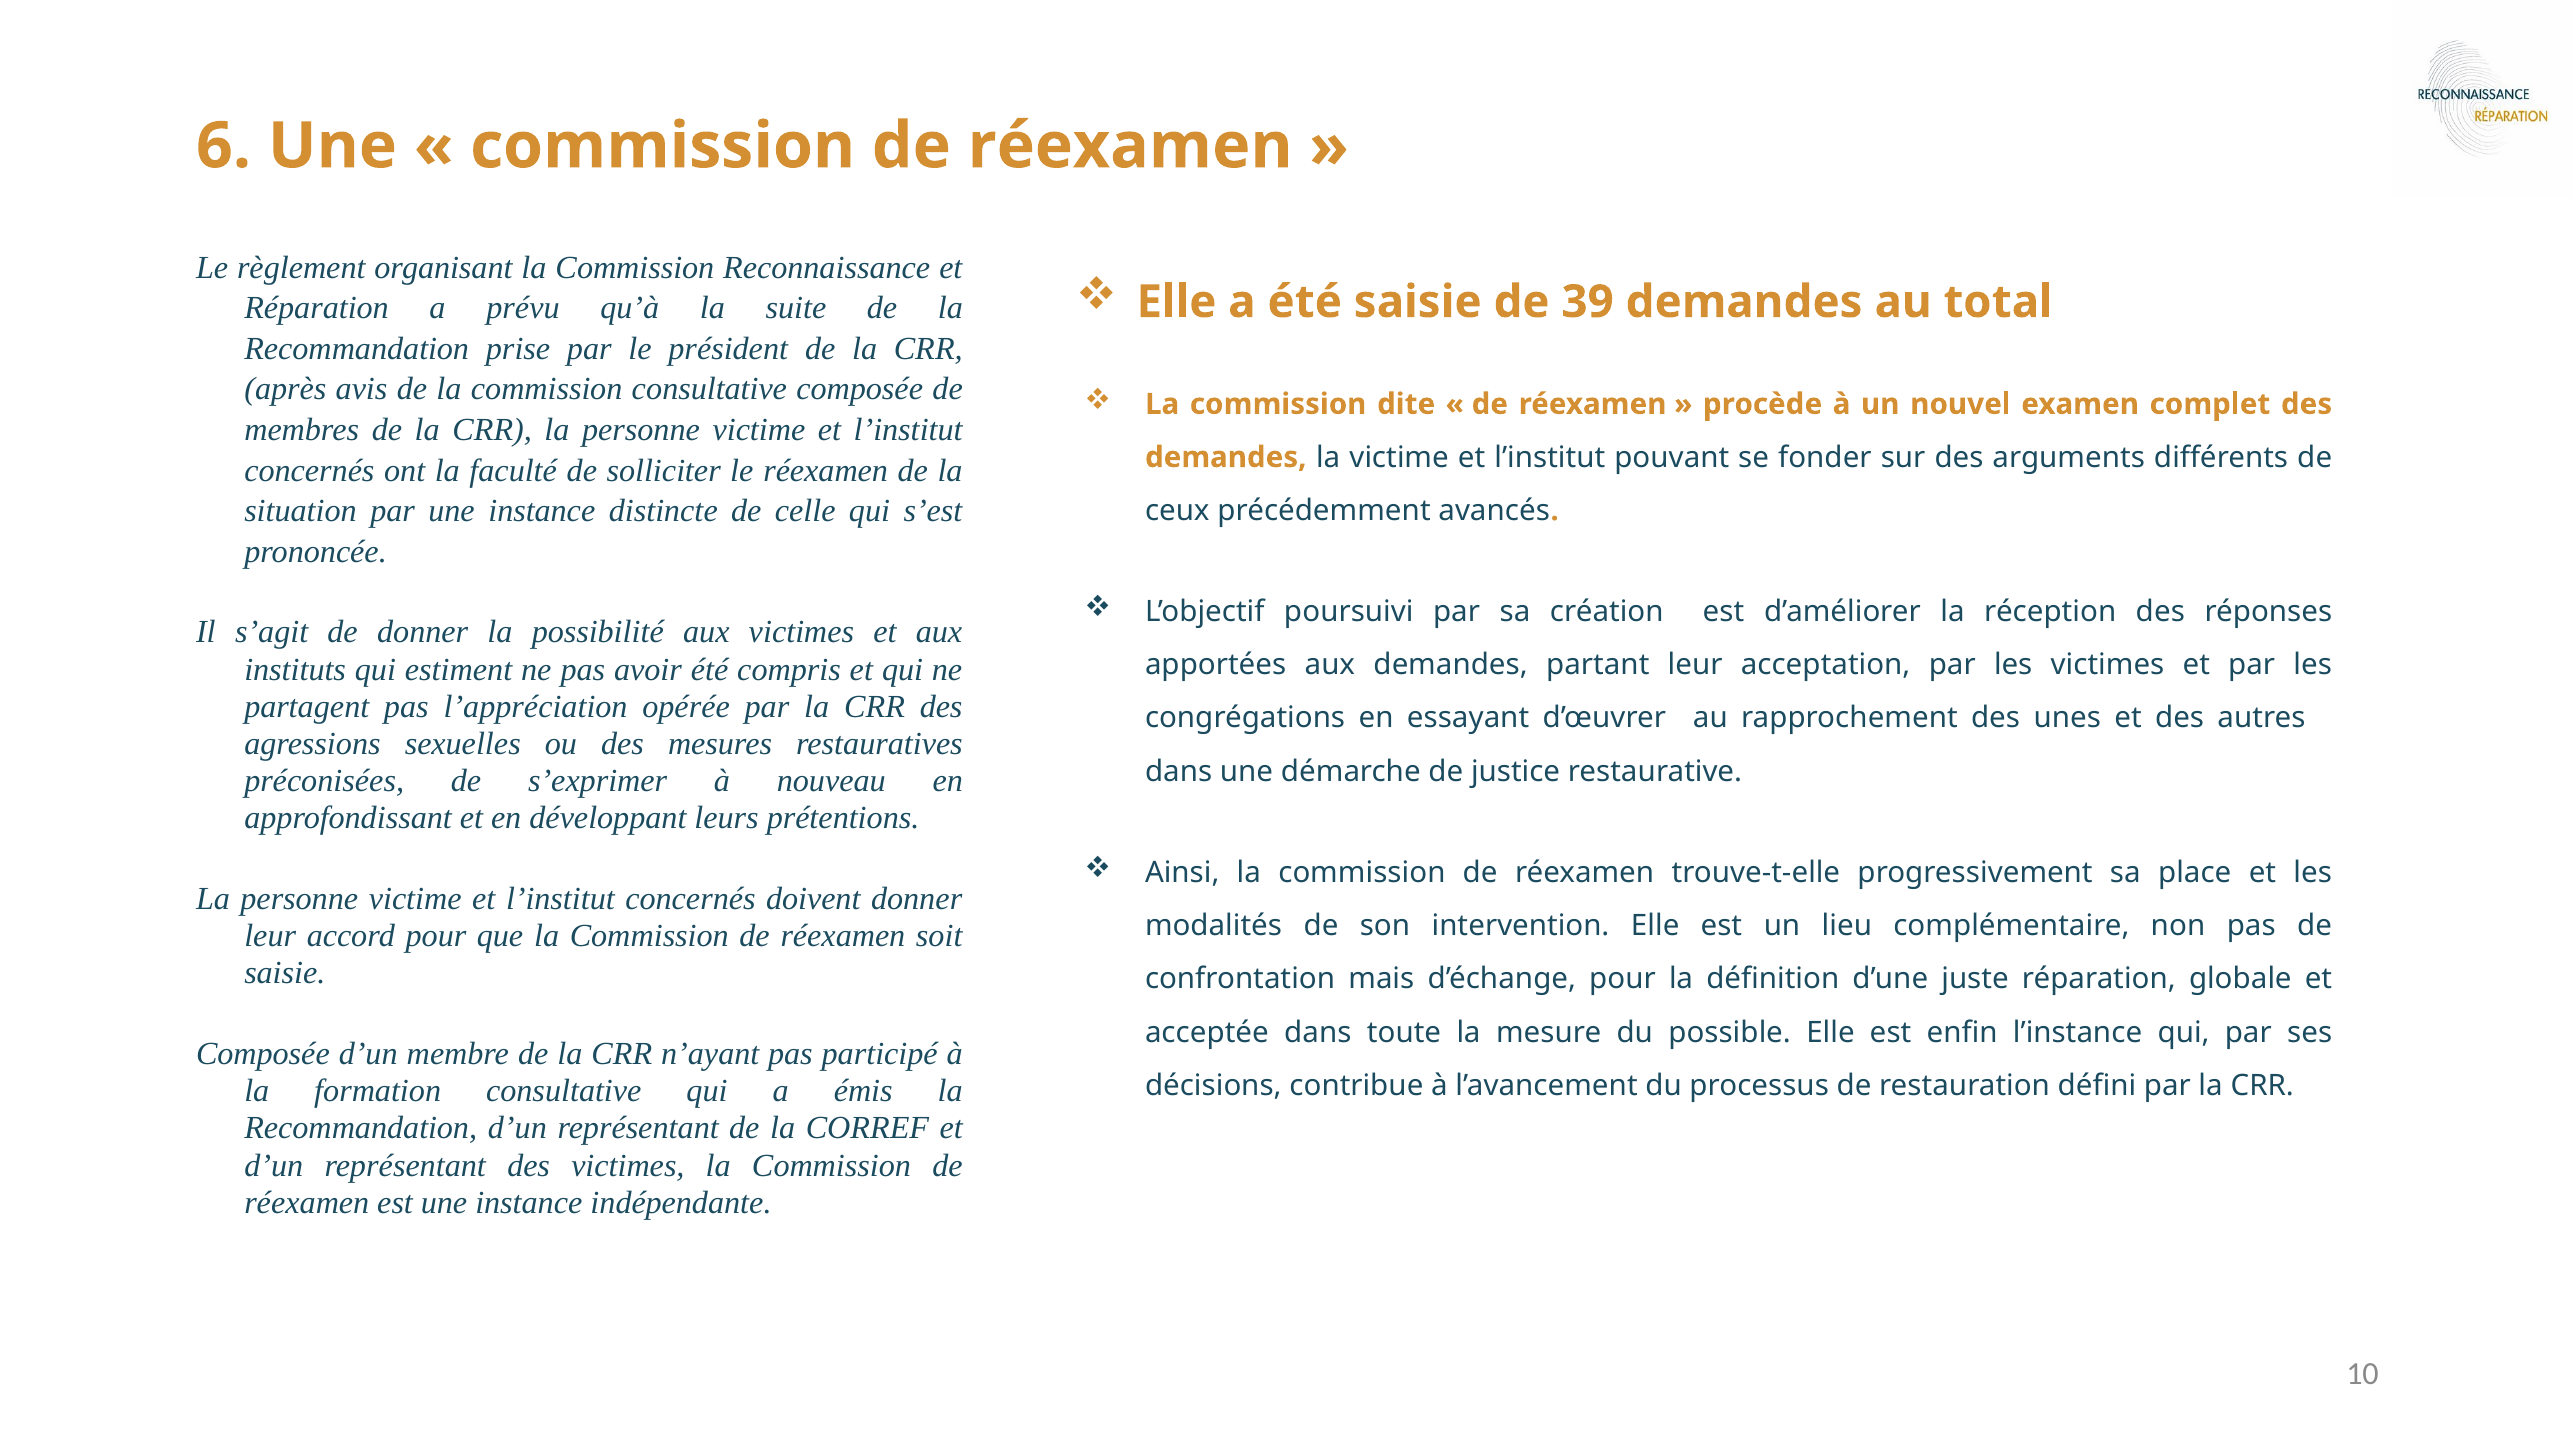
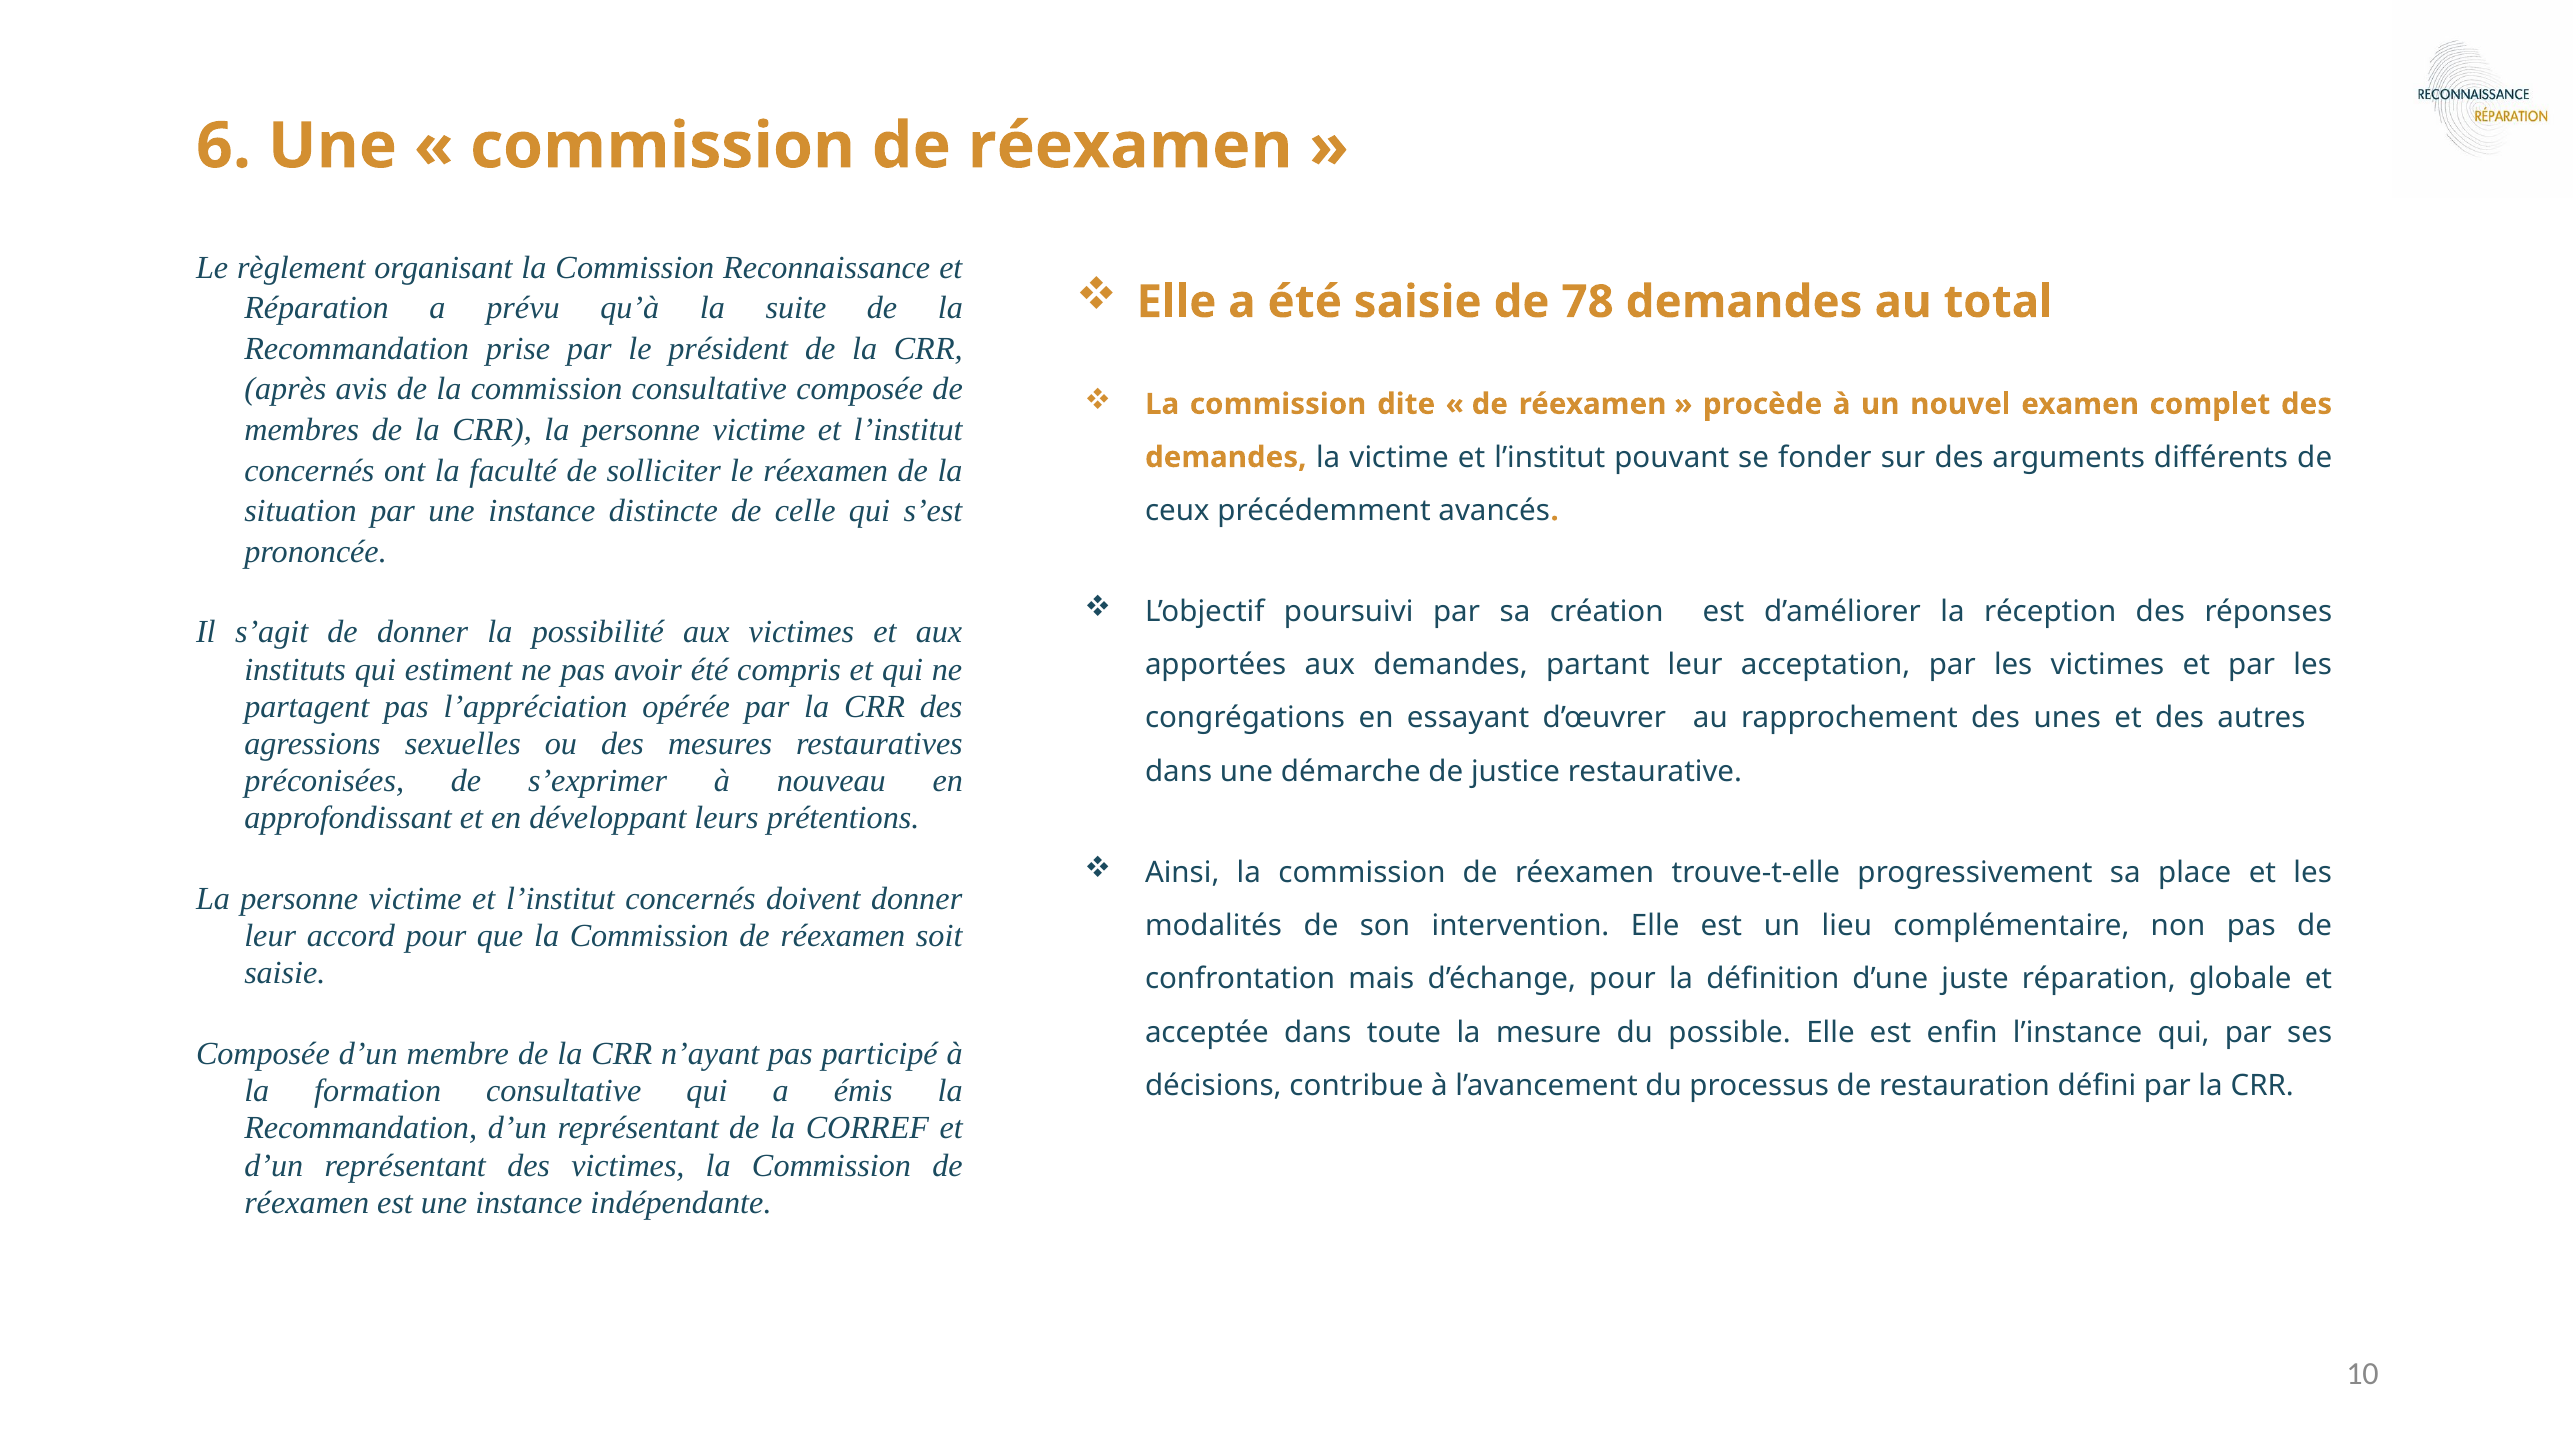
39: 39 -> 78 (1588, 302)
